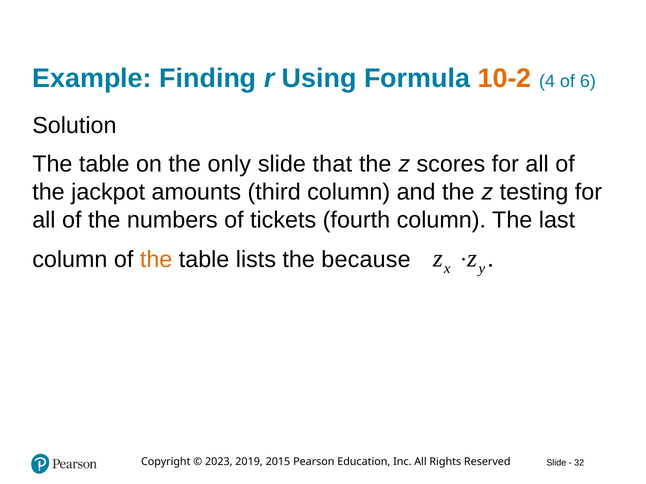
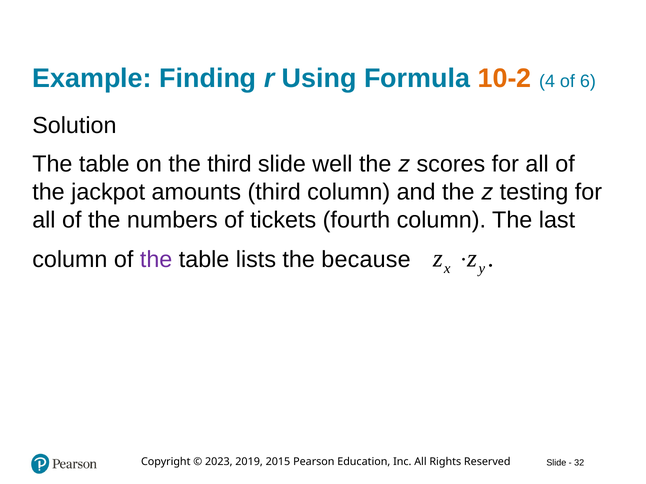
the only: only -> third (229, 164)
that: that -> well (332, 164)
the colour: orange -> purple (156, 260)
